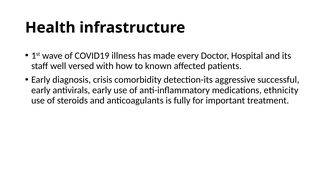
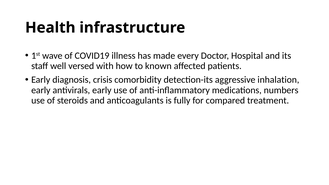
successful: successful -> inhalation (278, 80)
ethnicity: ethnicity -> numbers (281, 90)
important: important -> compared (225, 101)
